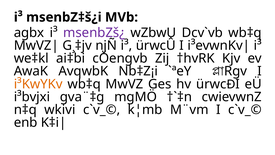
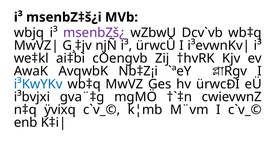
agbx: agbx -> wbjq (29, 33)
i³KwYKv colour: orange -> blue (38, 84)
wkivi: wkivi -> ÿvixq (60, 110)
